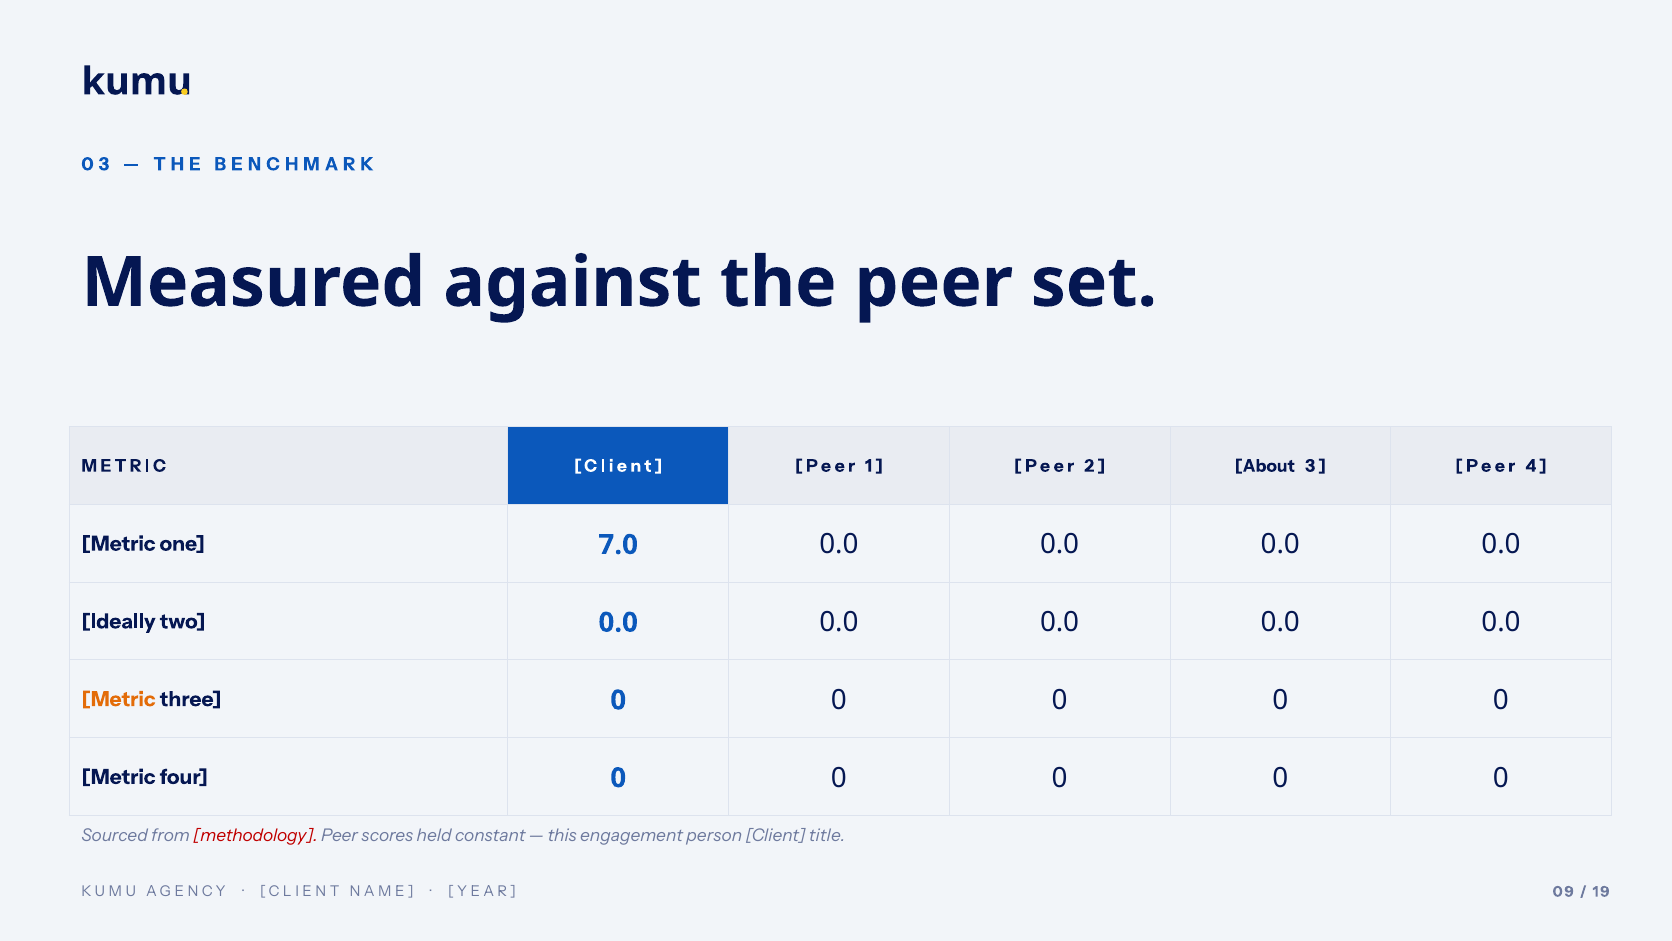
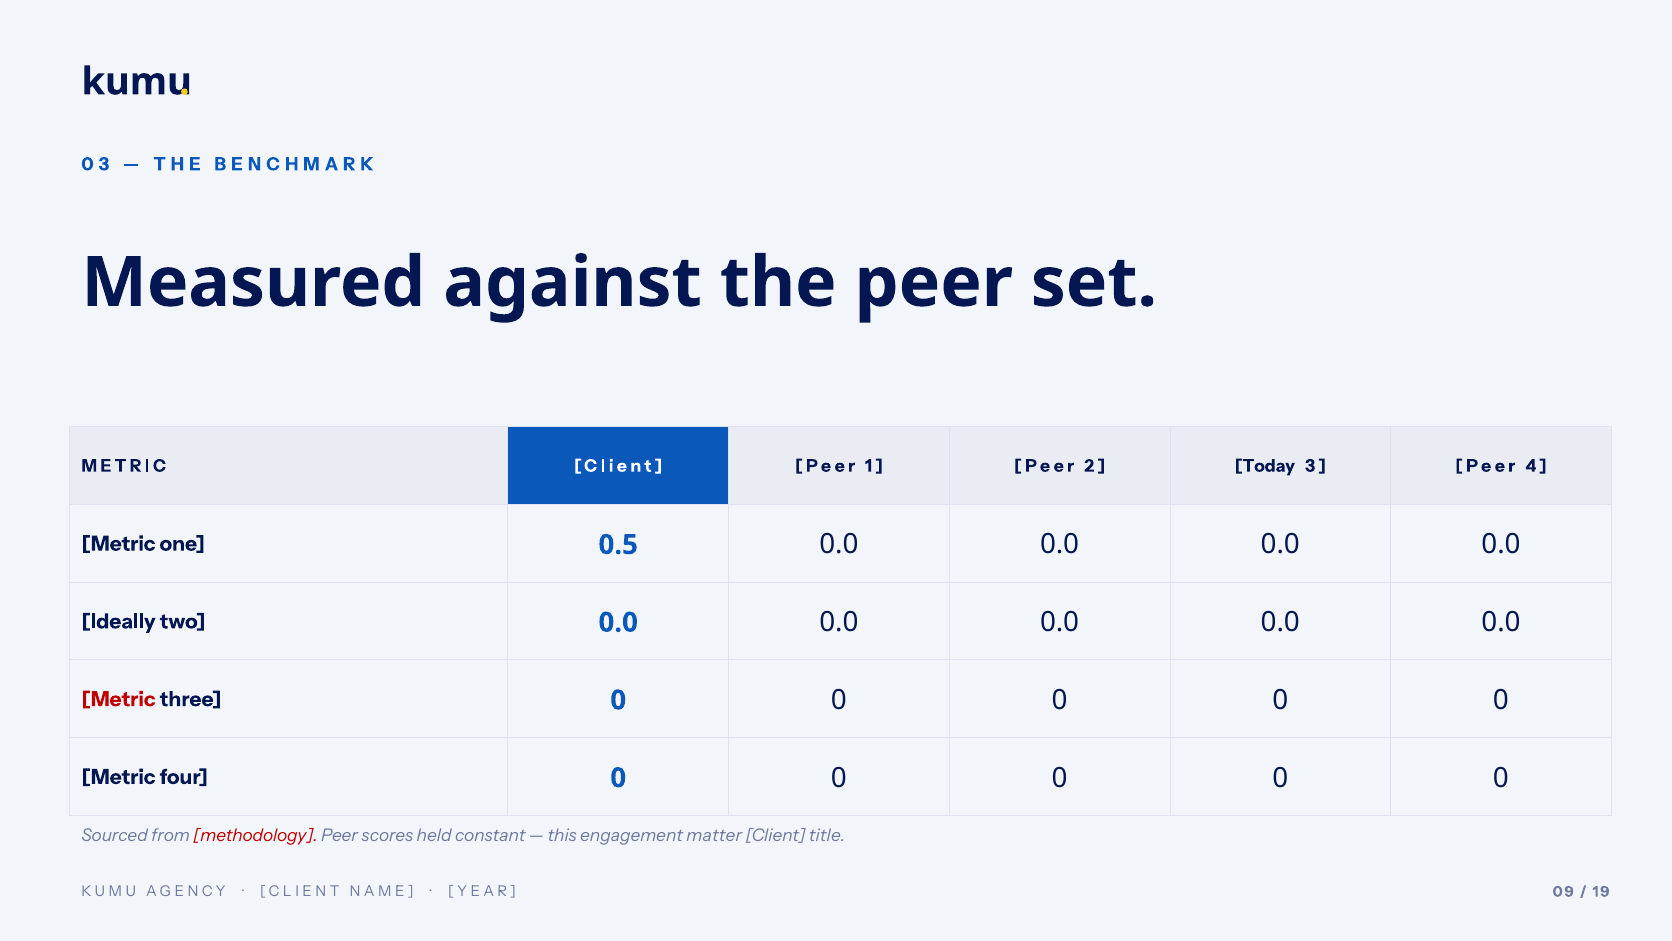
About: About -> Today (1265, 466)
7.0: 7.0 -> 0.5 (618, 544)
Metric colour: orange -> red (119, 699)
person: person -> matter (714, 835)
